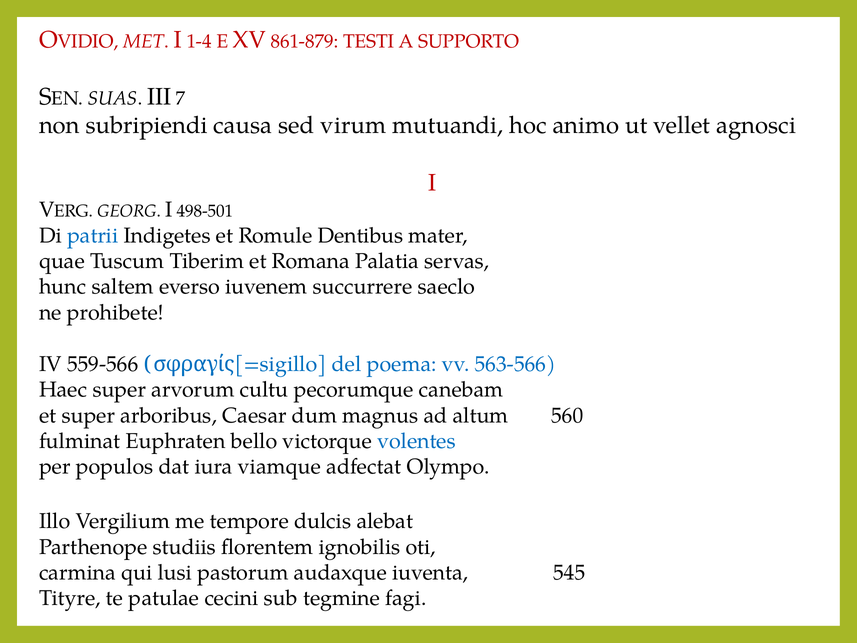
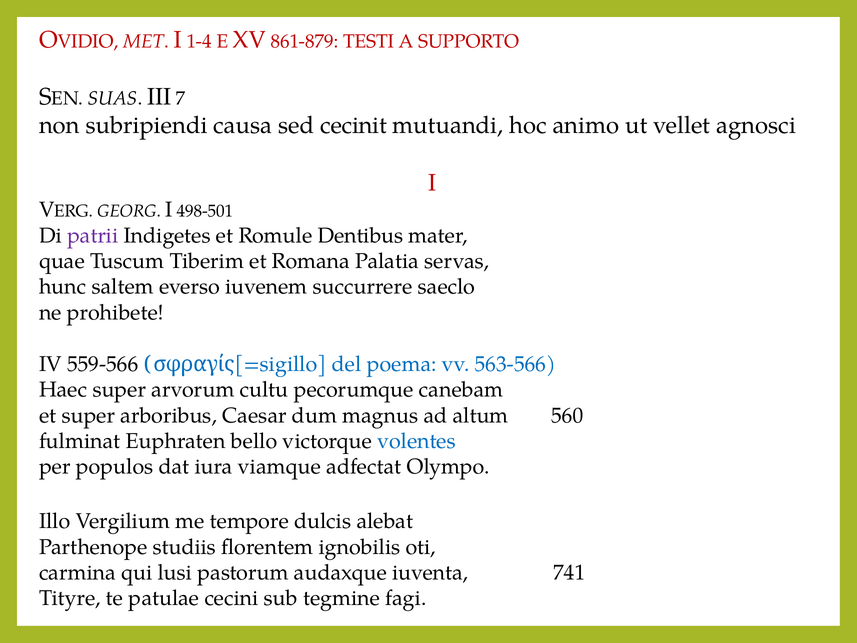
virum: virum -> cecinit (354, 126)
patrii colour: blue -> purple (93, 235)
545: 545 -> 741 (569, 572)
